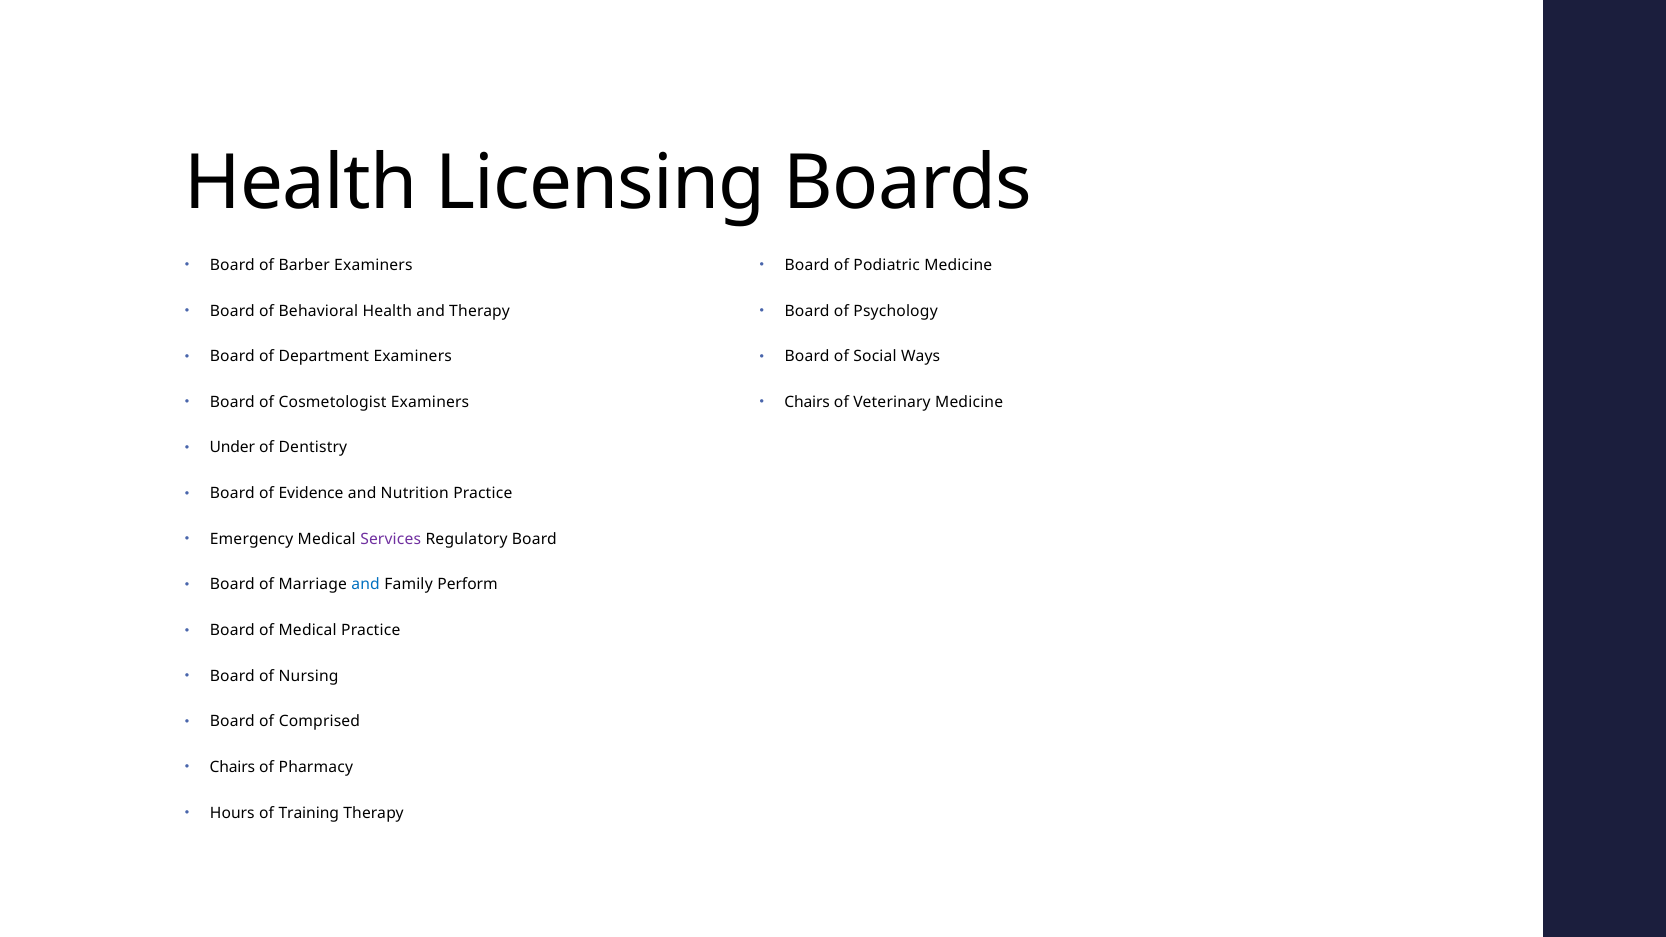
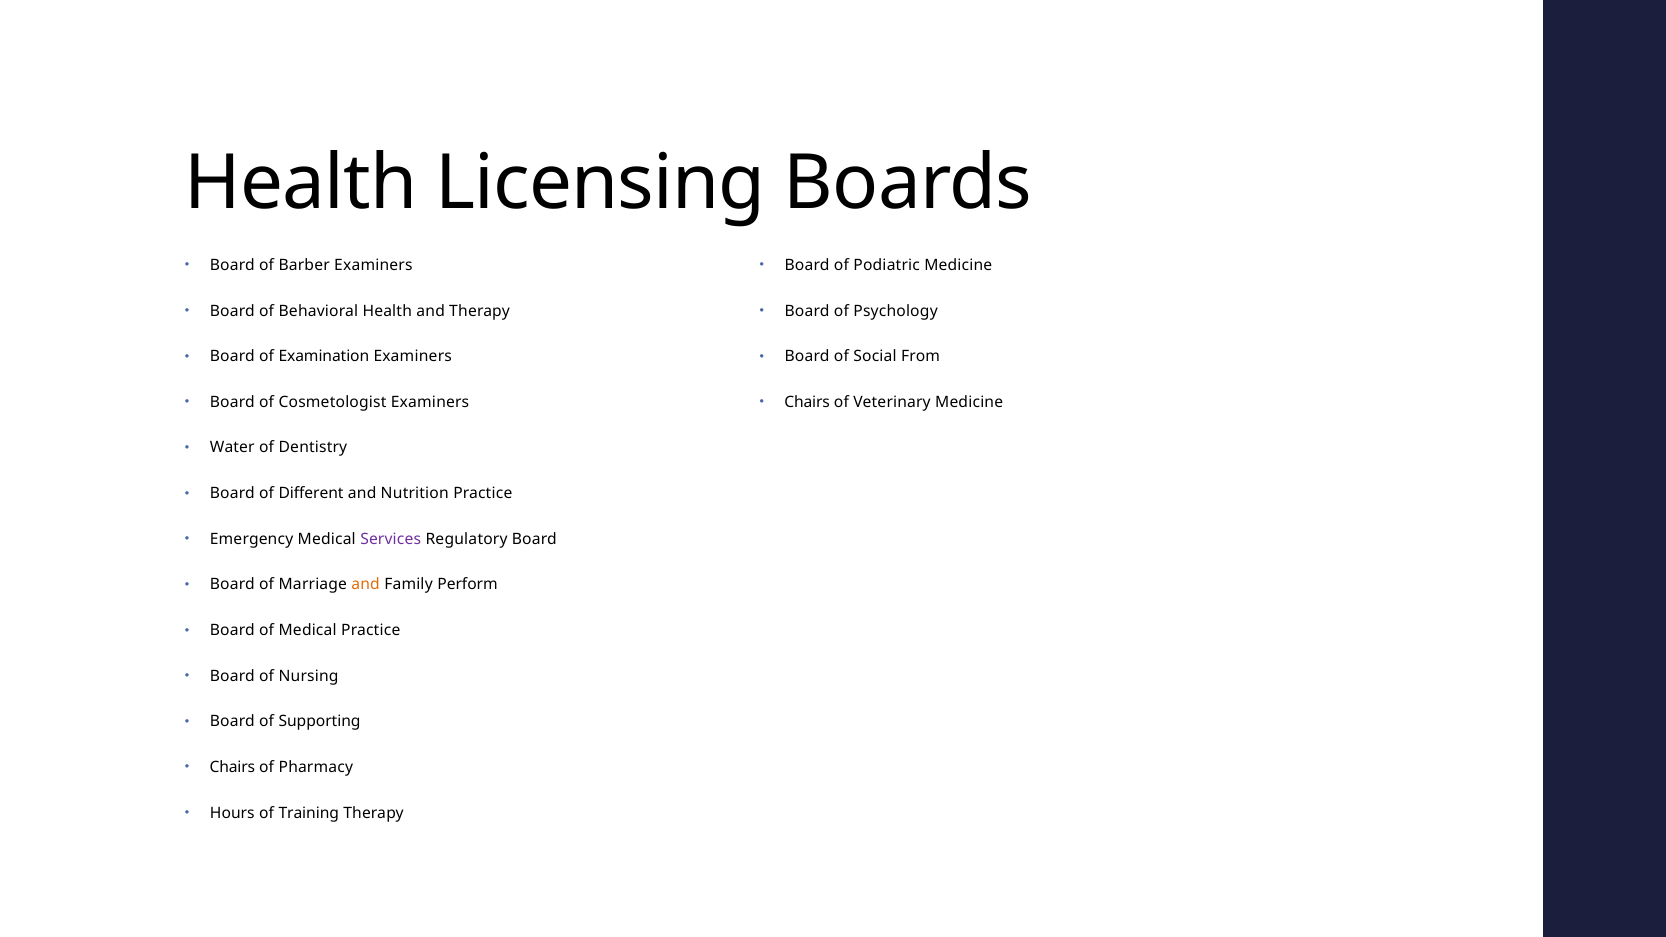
Department: Department -> Examination (324, 357)
Ways: Ways -> From (921, 357)
Under: Under -> Water (232, 448)
Evidence: Evidence -> Different (311, 494)
and colour: blue -> orange (366, 585)
Comprised: Comprised -> Supporting (320, 722)
